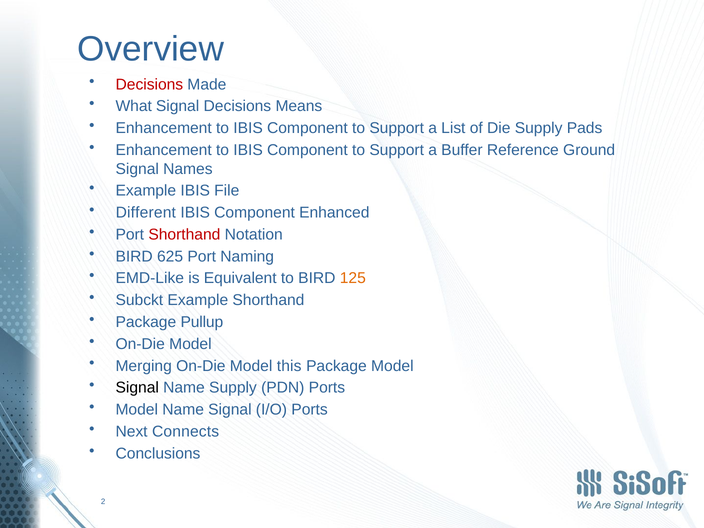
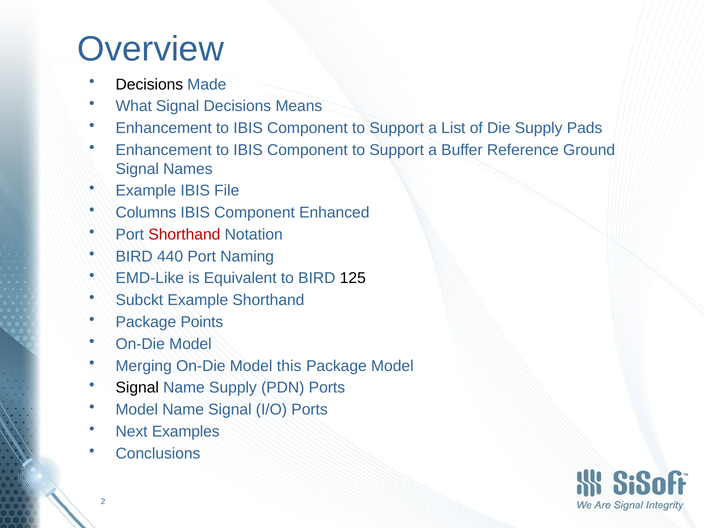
Decisions colour: red -> black (149, 84)
Different: Different -> Columns (146, 213)
625: 625 -> 440 (170, 256)
125 colour: orange -> black (353, 278)
Pullup: Pullup -> Points (202, 322)
Connects: Connects -> Examples (186, 432)
